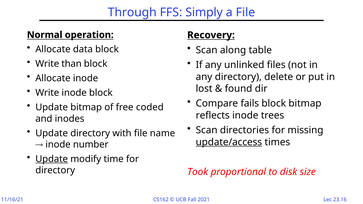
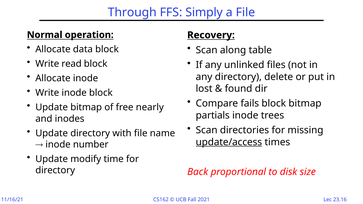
than: than -> read (72, 64)
coded: coded -> nearly (150, 107)
reflects: reflects -> partials (213, 115)
Update underline: present -> none (52, 159)
Took: Took -> Back (198, 172)
